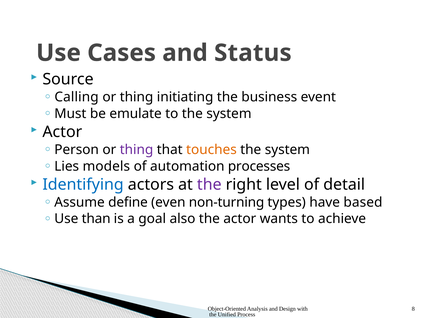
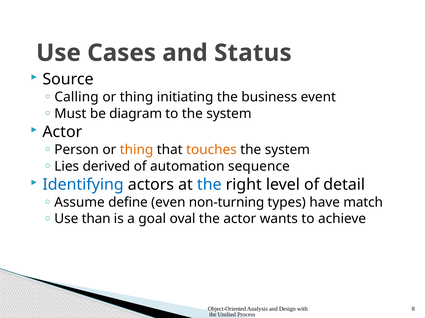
emulate: emulate -> diagram (136, 114)
thing colour: purple -> orange (137, 150)
models: models -> derived (106, 167)
processes: processes -> sequence (259, 167)
the colour: purple -> blue (209, 185)
based: based -> match (363, 203)
also: also -> oval (183, 219)
